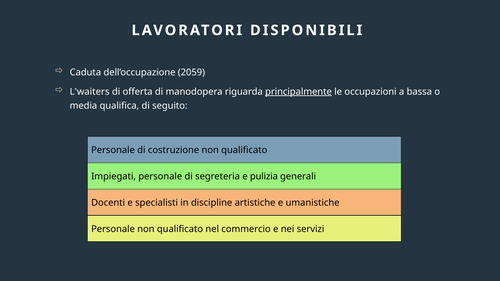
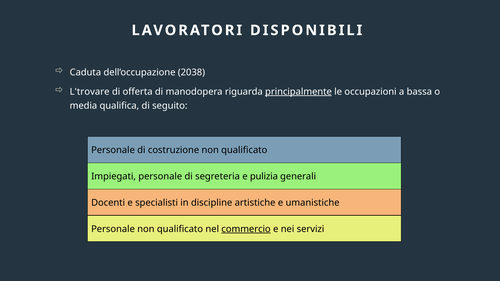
2059: 2059 -> 2038 (191, 72)
L'waiters: L'waiters -> L'trovare (90, 92)
commercio underline: none -> present (246, 229)
